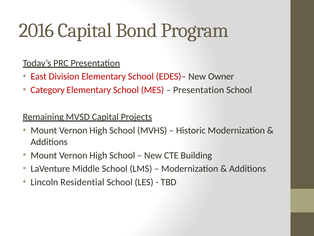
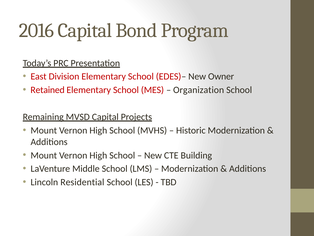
Category: Category -> Retained (48, 90)
Presentation: Presentation -> Organization (199, 90)
